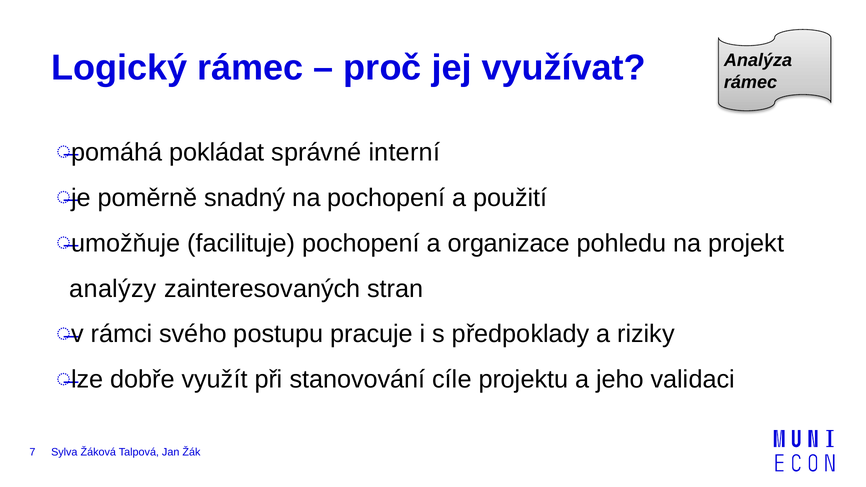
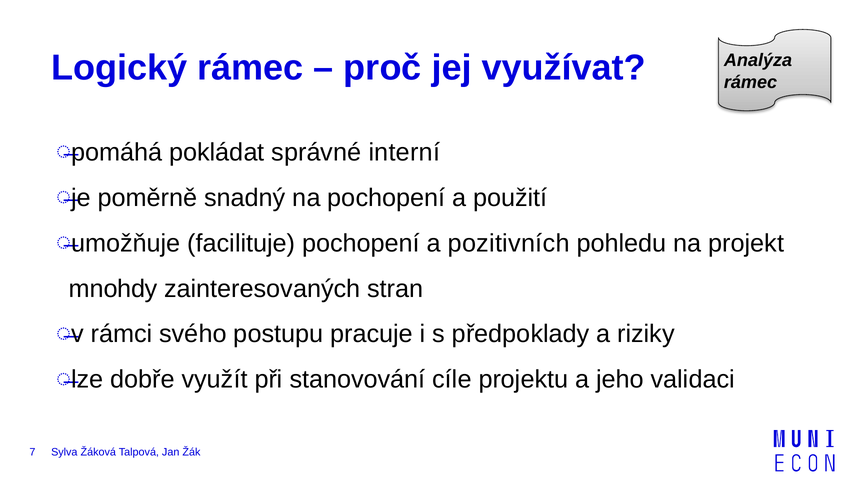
organizace: organizace -> pozitivních (509, 243)
analýzy: analýzy -> mnohdy (113, 289)
